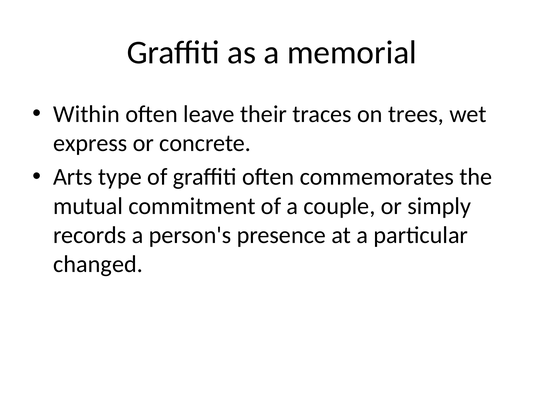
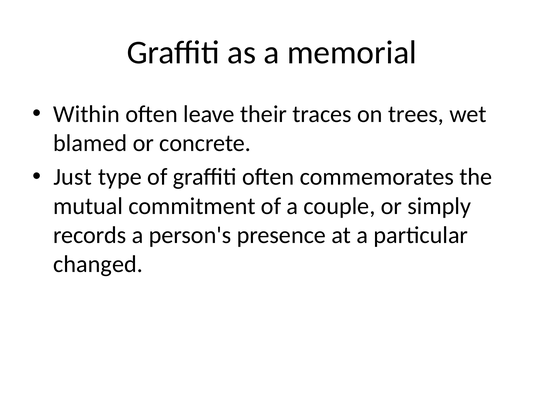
express: express -> blamed (90, 143)
Arts: Arts -> Just (73, 177)
